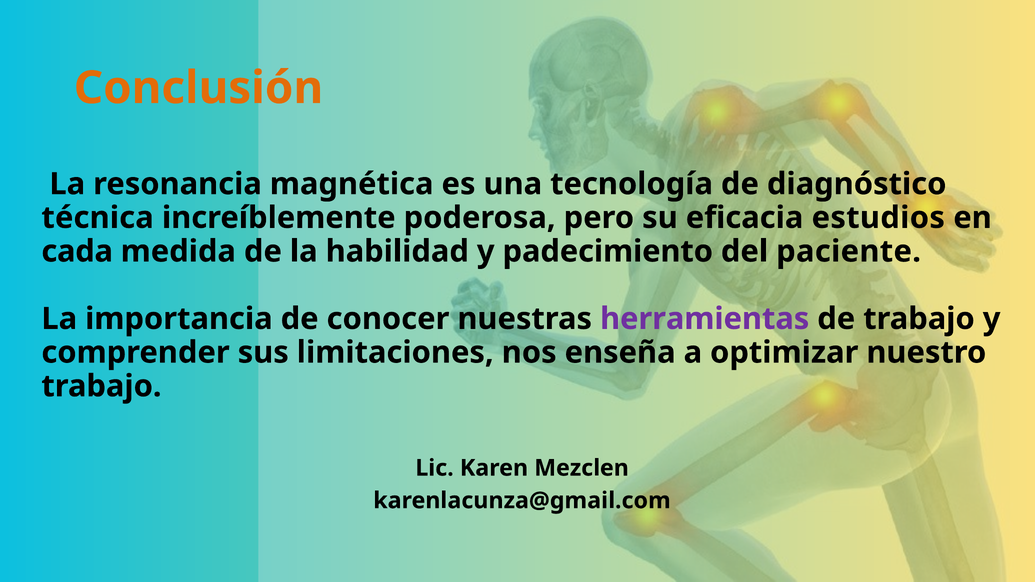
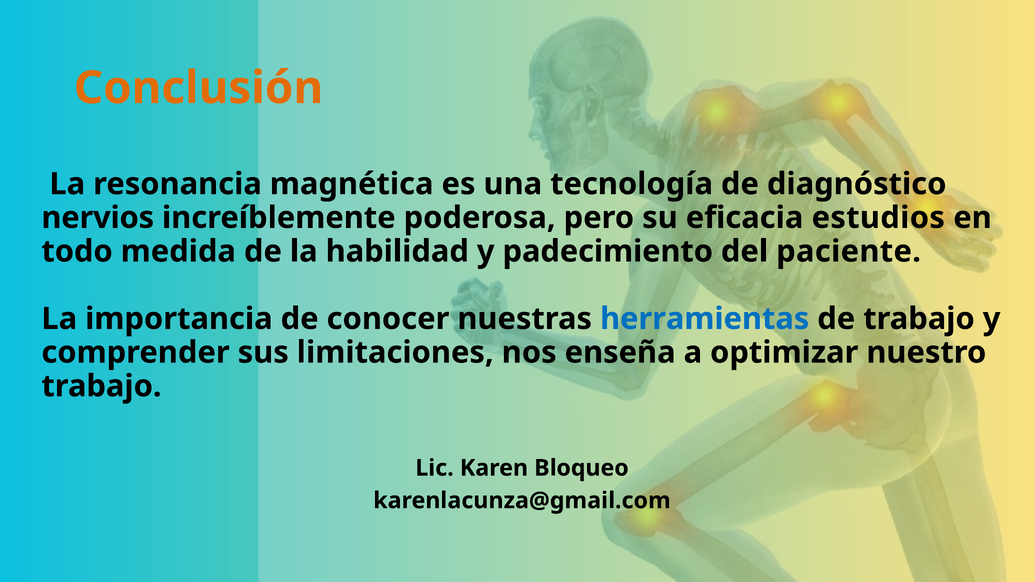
técnica: técnica -> nervios (98, 218)
cada: cada -> todo (77, 251)
herramientas colour: purple -> blue (705, 319)
Mezclen: Mezclen -> Bloqueo (581, 468)
